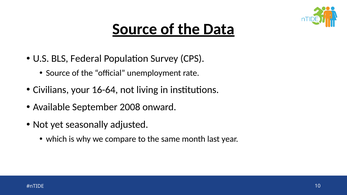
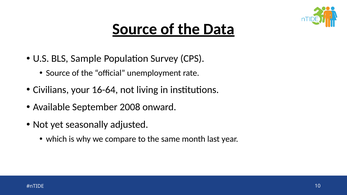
Federal: Federal -> Sample (86, 59)
